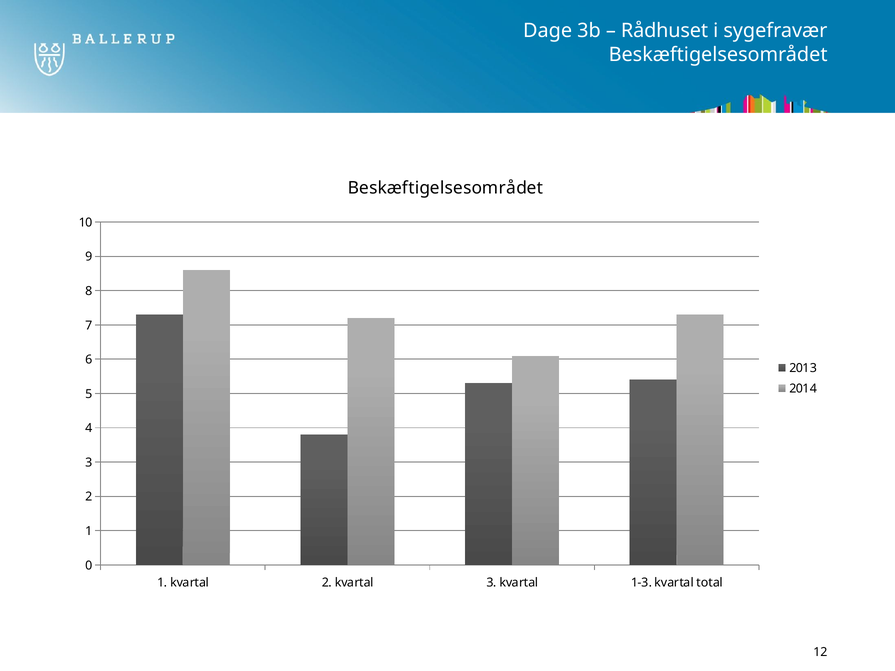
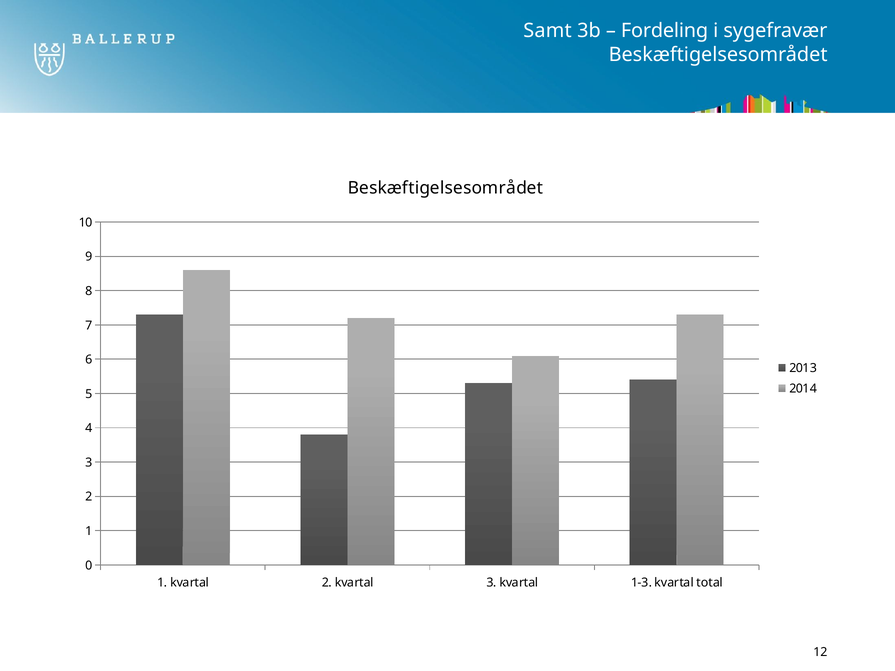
Dage: Dage -> Samt (548, 31)
Rådhuset: Rådhuset -> Fordeling (665, 31)
